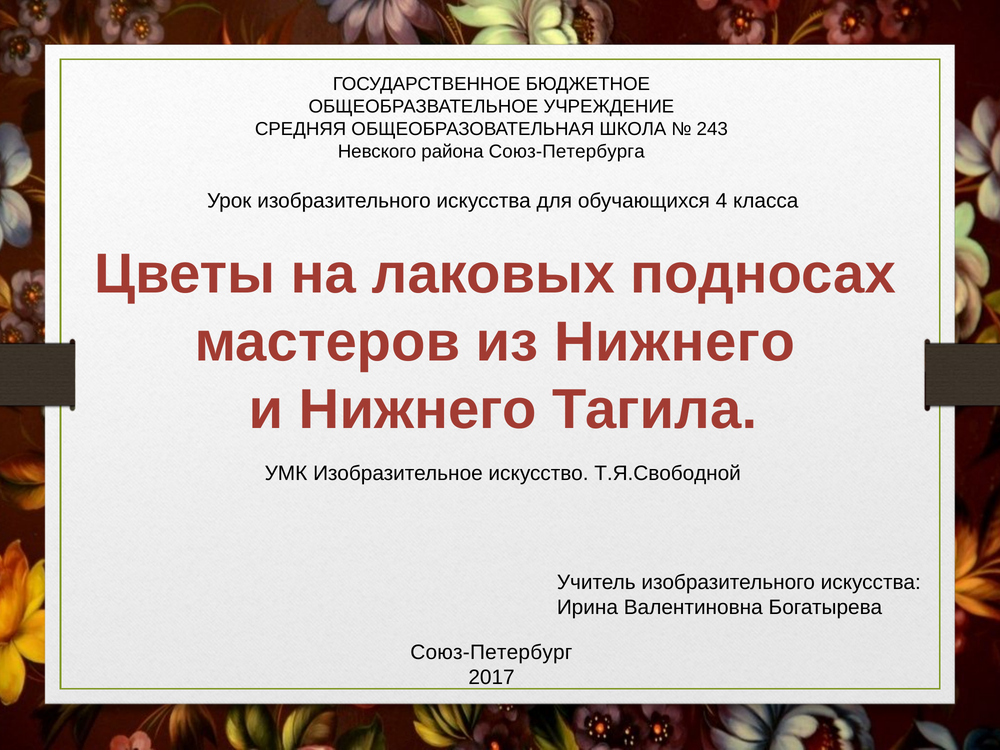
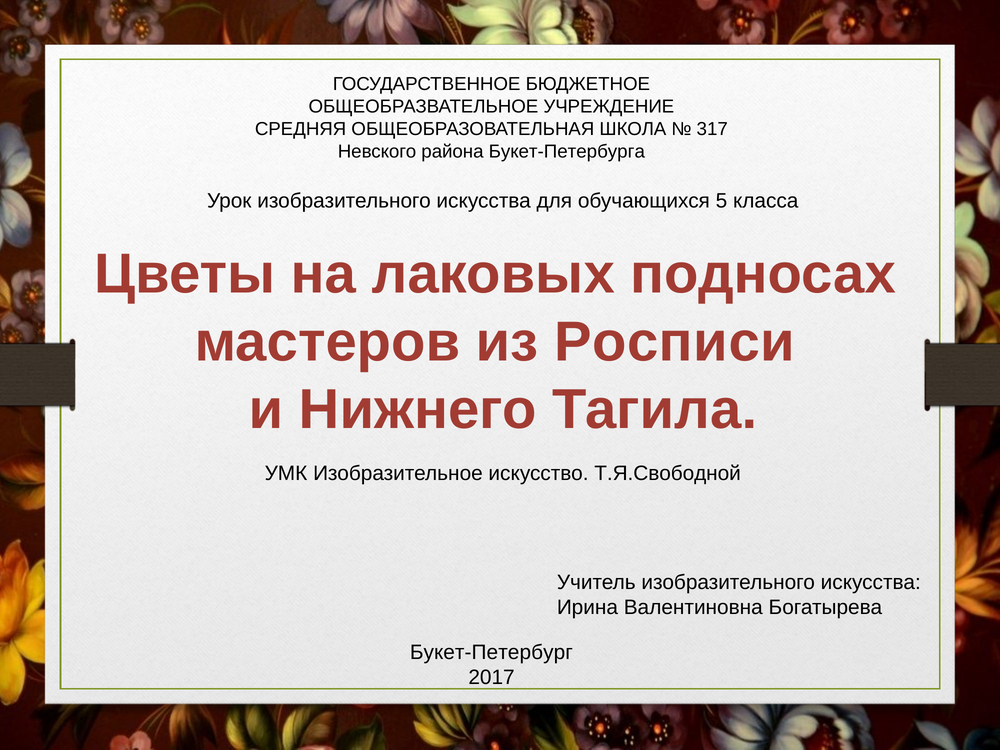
243: 243 -> 317 (712, 129)
Союз-Петербурга: Союз-Петербурга -> Букет-Петербурга (567, 152)
4: 4 -> 5 (722, 201)
из Нижнего: Нижнего -> Росписи (675, 342)
Союз-Петербург: Союз-Петербург -> Букет-Петербург (491, 652)
